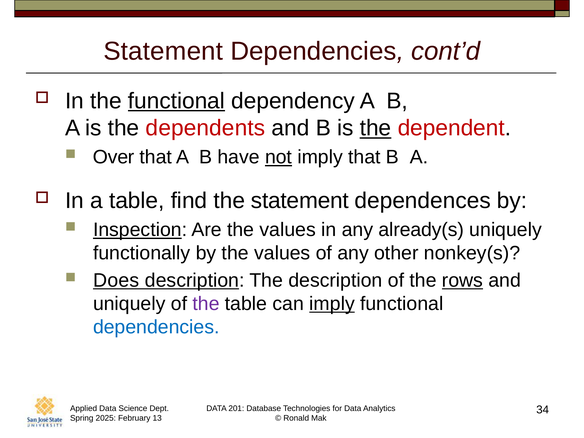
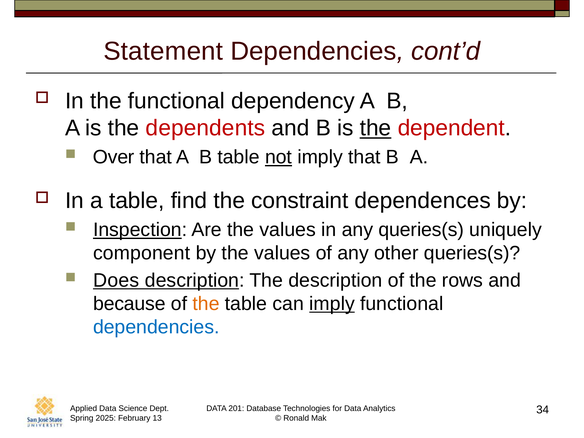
functional underline: present -> none (176, 101)
B have: have -> table (239, 157)
the statement: statement -> constraint (300, 201)
any already(s: already(s -> queries(s (421, 230)
functionally: functionally -> component (142, 253)
other nonkey(s: nonkey(s -> queries(s (472, 253)
rows underline: present -> none (463, 280)
uniquely: uniquely -> because (129, 304)
the colour: purple -> orange (206, 304)
